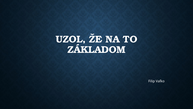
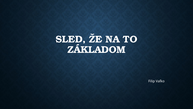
UZOL: UZOL -> SLED (71, 39)
